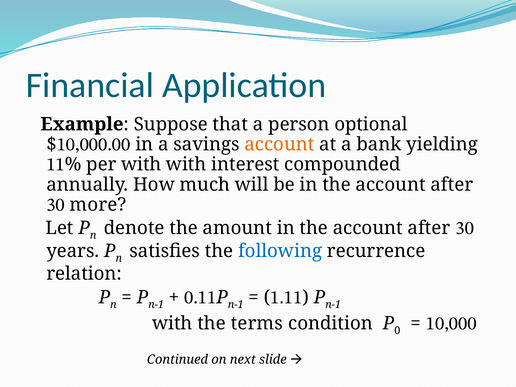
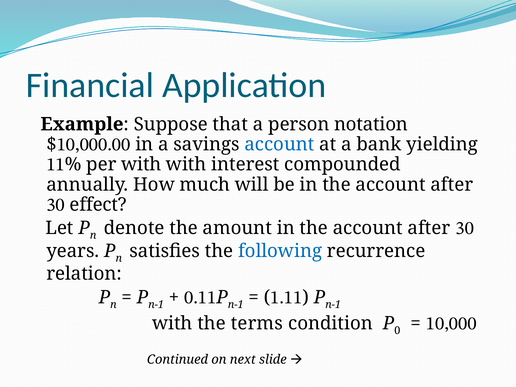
optional: optional -> notation (371, 124)
account colour: orange -> blue (279, 144)
more: more -> effect (98, 205)
